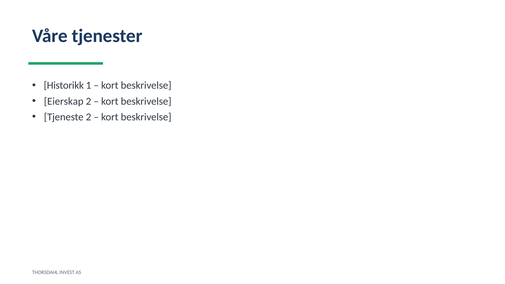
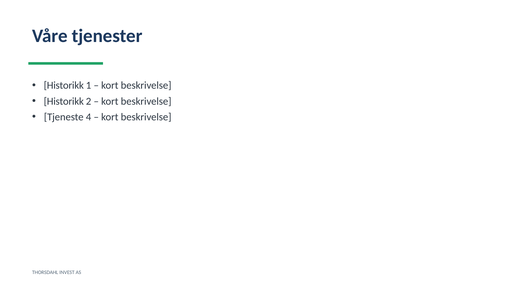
Eierskap: Eierskap -> Historikk (64, 101)
Tjeneste 2: 2 -> 4 (89, 117)
